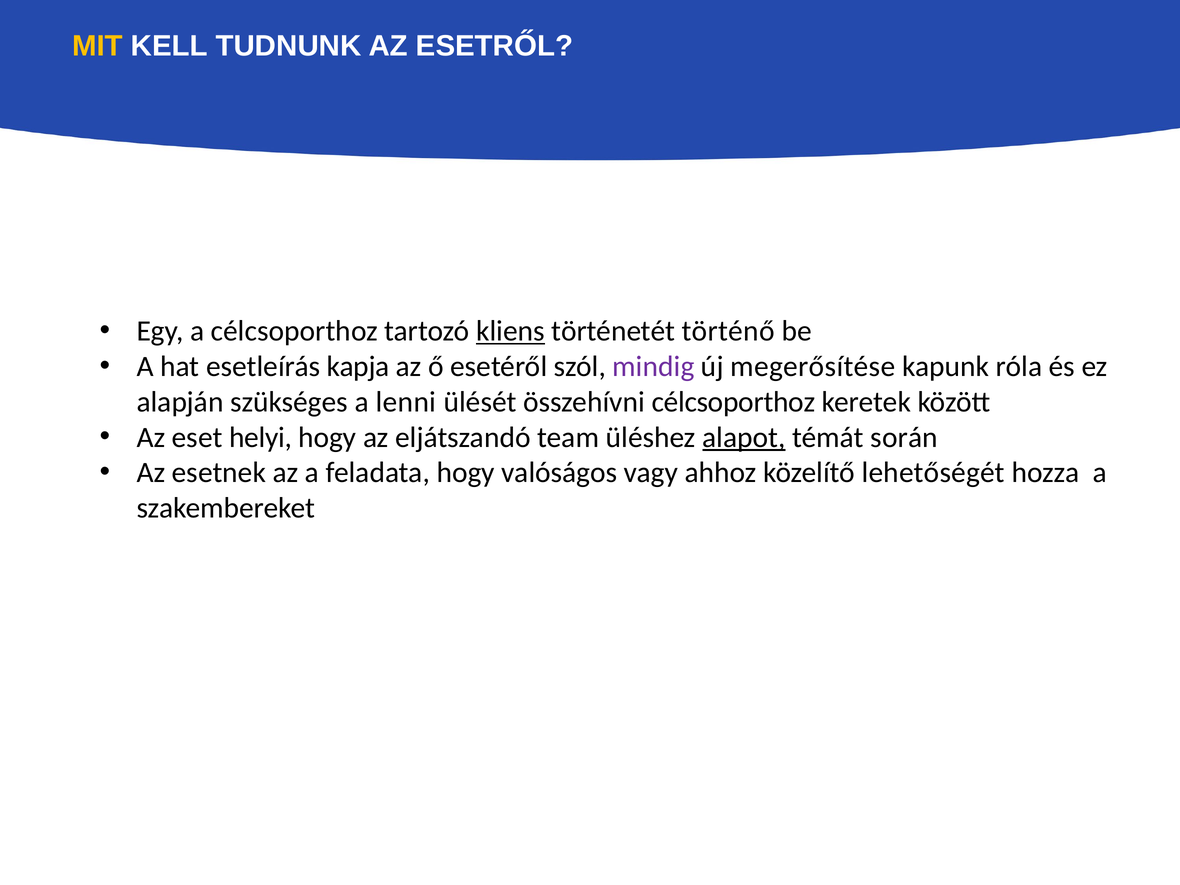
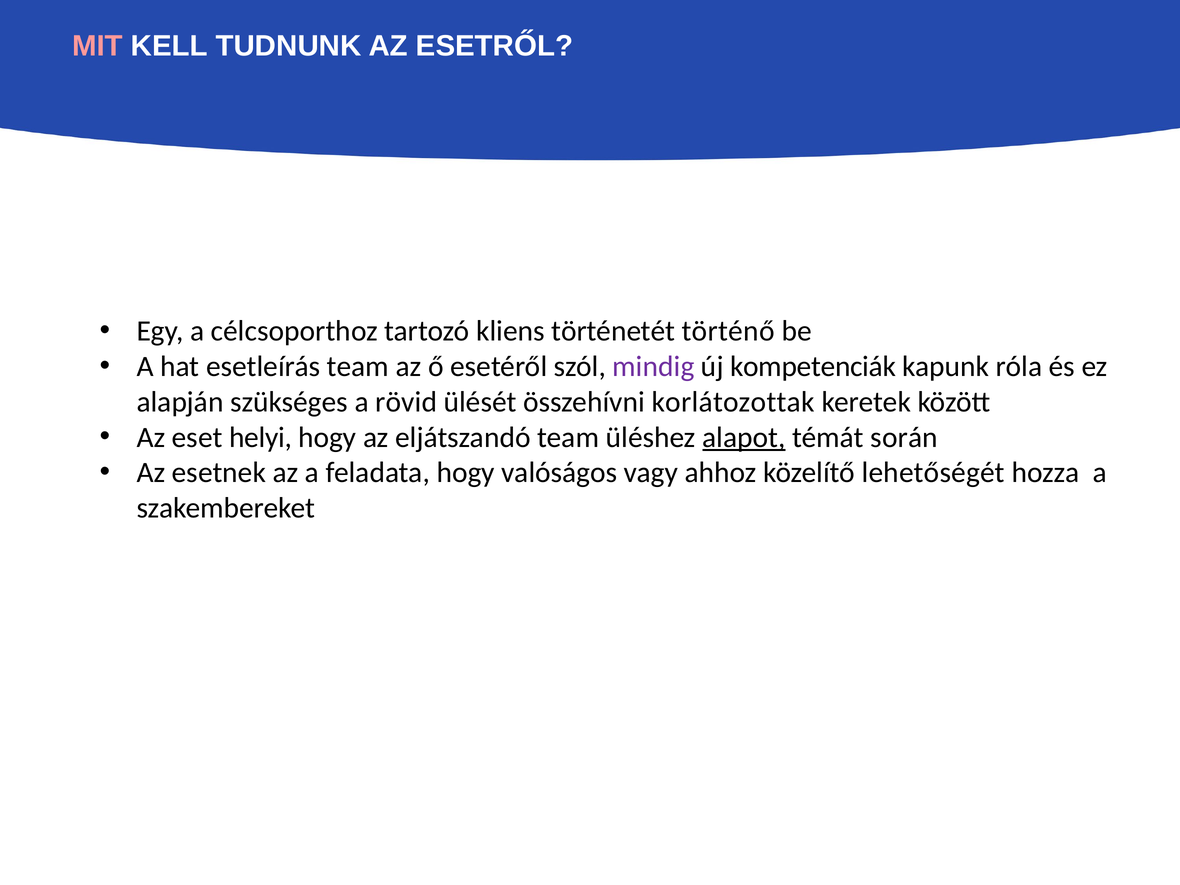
MIT colour: yellow -> pink (97, 46)
kliens underline: present -> none (510, 331)
esetleírás kapja: kapja -> team (358, 367)
megerősítése: megerősítése -> kompetenciák (813, 367)
lenni: lenni -> rövid (406, 402)
összehívni célcsoporthoz: célcsoporthoz -> korlátozottak (733, 402)
